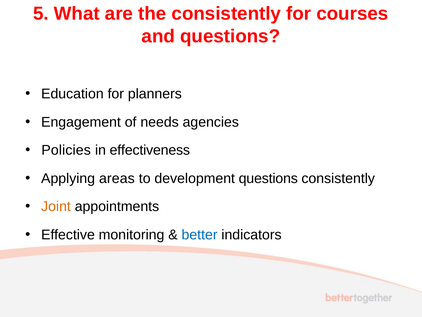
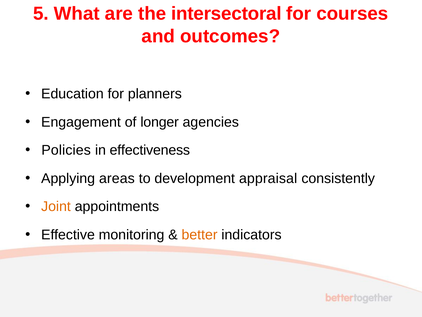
the consistently: consistently -> intersectoral (226, 14)
and questions: questions -> outcomes (230, 36)
needs: needs -> longer (160, 122)
development questions: questions -> appraisal (268, 178)
better colour: blue -> orange (200, 234)
